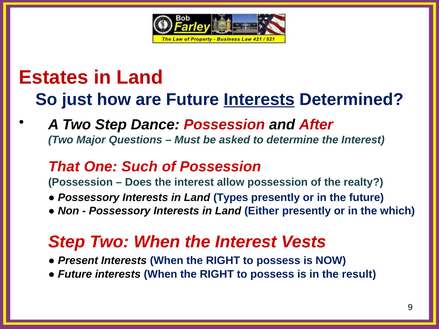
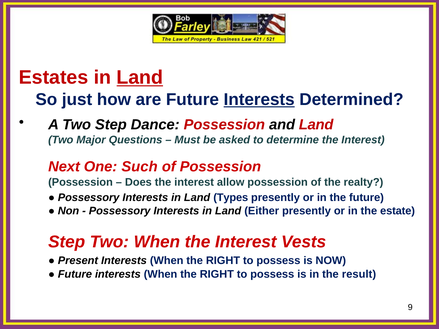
Land underline: none -> present (140, 77)
and After: After -> Land (316, 125)
That: That -> Next (64, 167)
which: which -> estate (398, 211)
